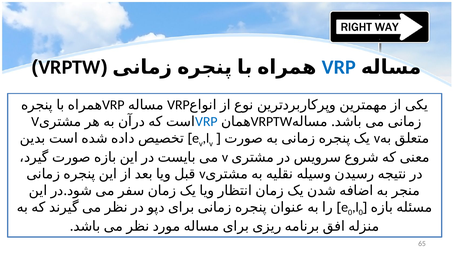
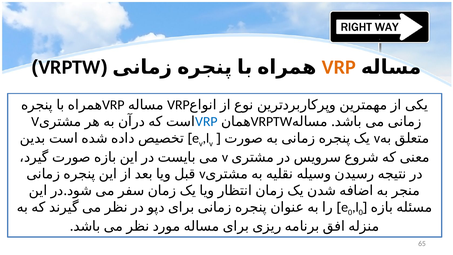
VRP colour: blue -> orange (339, 67)
